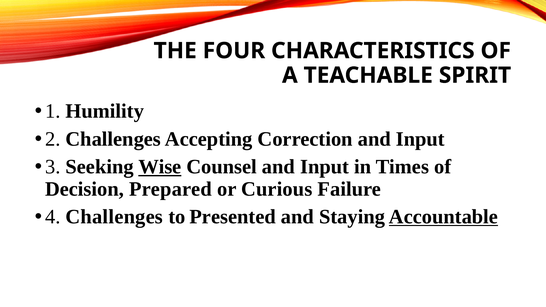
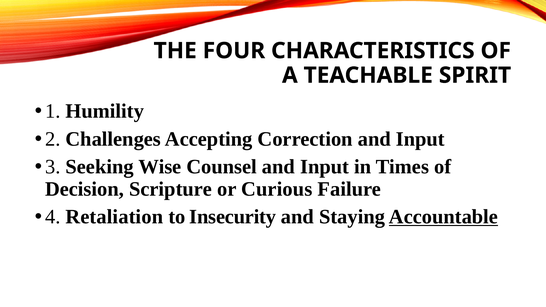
Wise underline: present -> none (160, 167)
Prepared: Prepared -> Scripture (171, 189)
Challenges: Challenges -> Retaliation (114, 217)
Presented: Presented -> Insecurity (233, 217)
